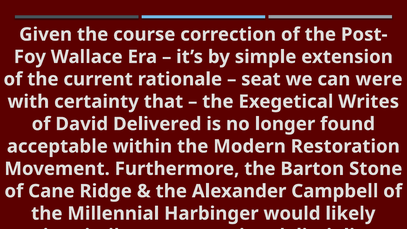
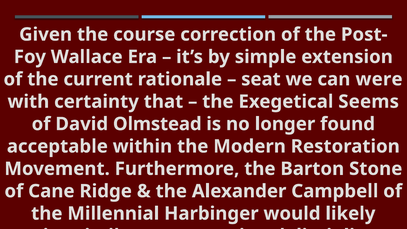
Writes: Writes -> Seems (369, 102)
Delivered: Delivered -> Olmstead (157, 124)
